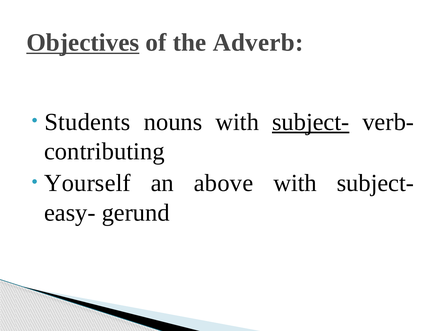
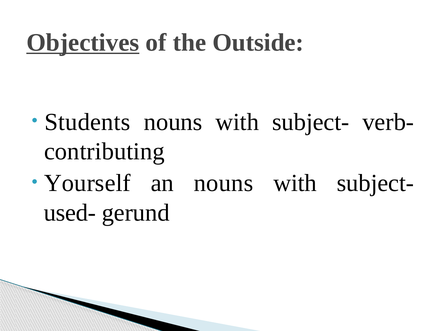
Adverb: Adverb -> Outside (258, 43)
subject- underline: present -> none (311, 122)
an above: above -> nouns (223, 183)
easy-: easy- -> used- (70, 212)
